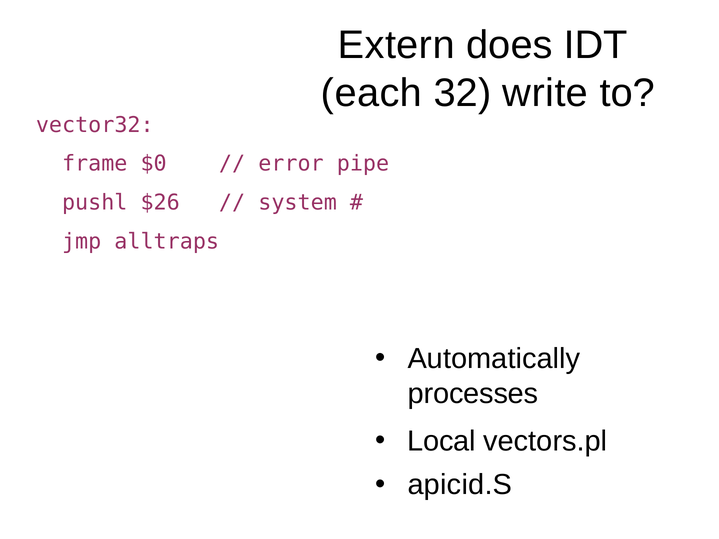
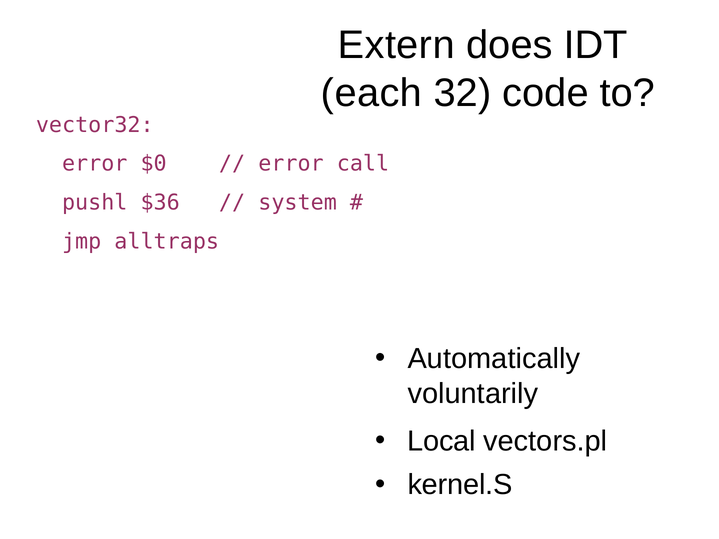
write: write -> code (545, 93)
frame: frame -> error (95, 164)
pipe: pipe -> call (363, 164)
$26: $26 -> $36 (160, 203)
processes: processes -> voluntarily (473, 394)
apicid.S: apicid.S -> kernel.S (460, 485)
